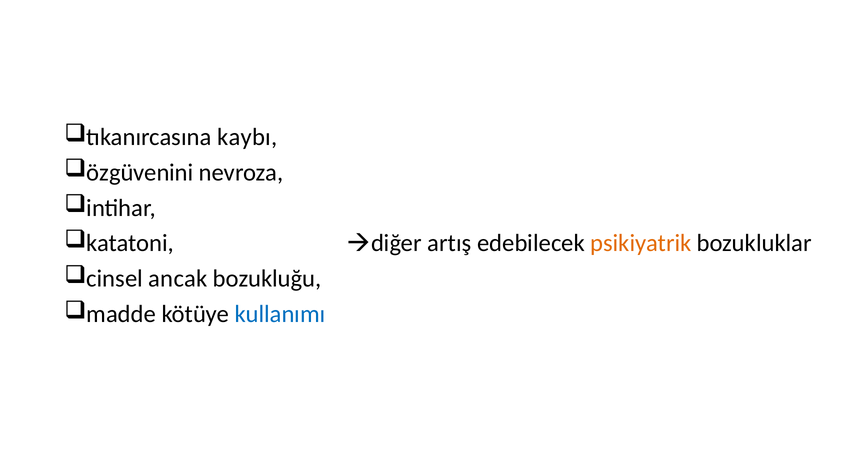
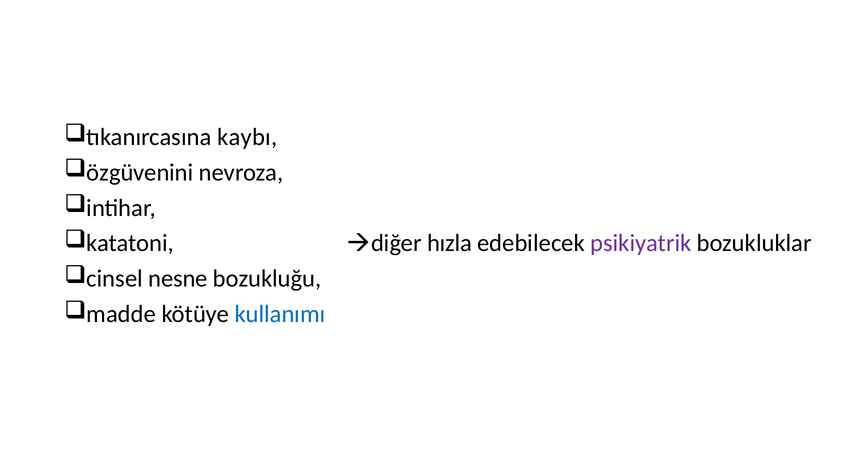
artış: artış -> hızla (450, 243)
psikiyatrik colour: orange -> purple (641, 243)
ancak: ancak -> nesne (178, 278)
